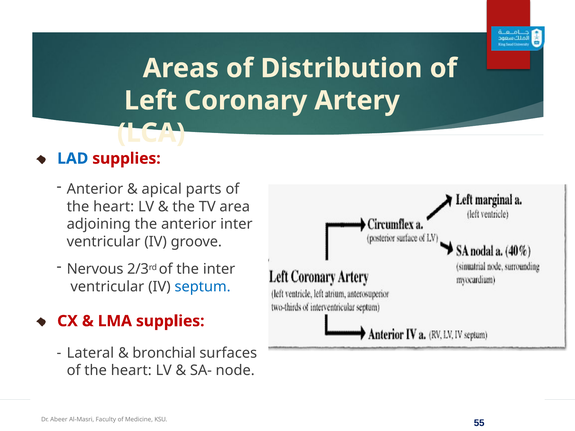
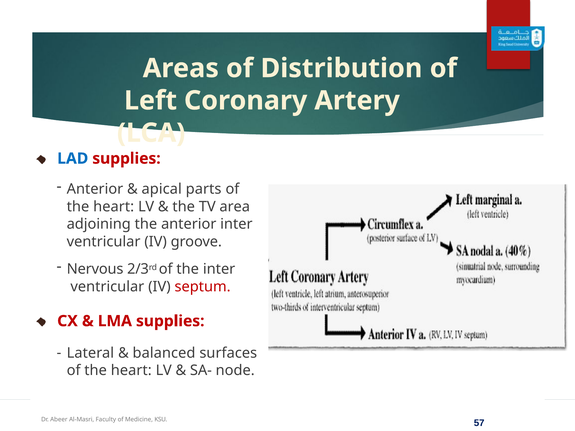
septum colour: blue -> red (203, 287)
bronchial: bronchial -> balanced (164, 353)
55: 55 -> 57 (479, 423)
